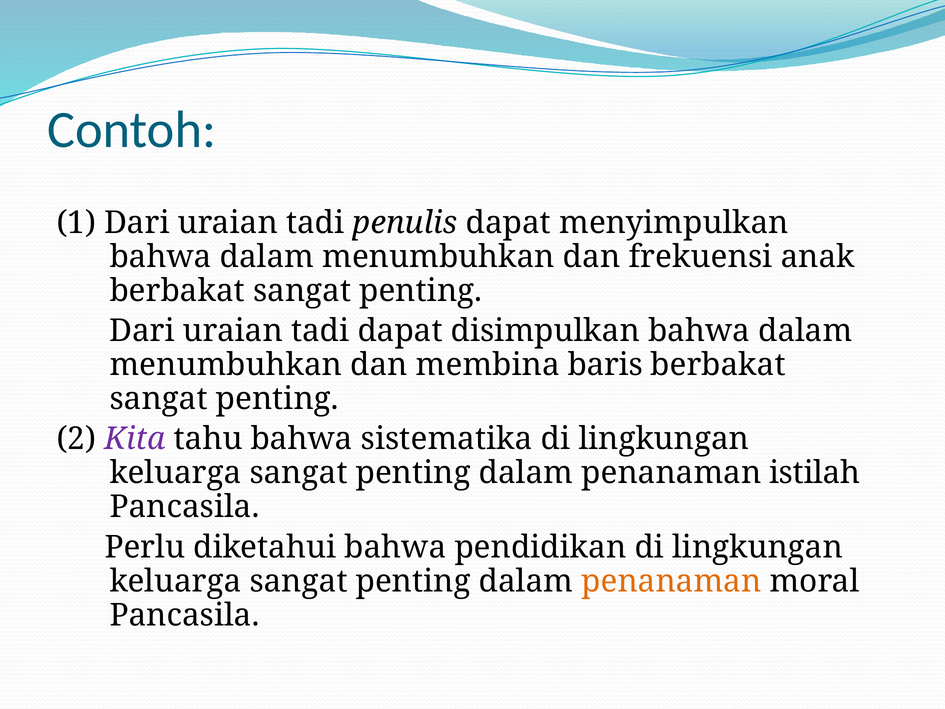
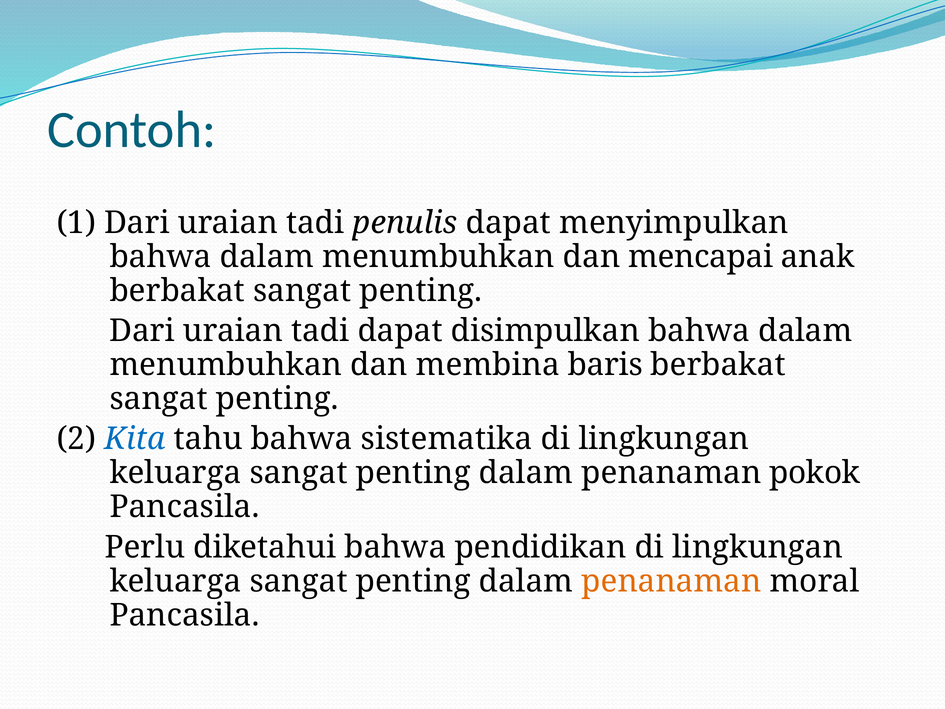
frekuensi: frekuensi -> mencapai (701, 257)
Kita colour: purple -> blue (135, 439)
istilah: istilah -> pokok (815, 473)
